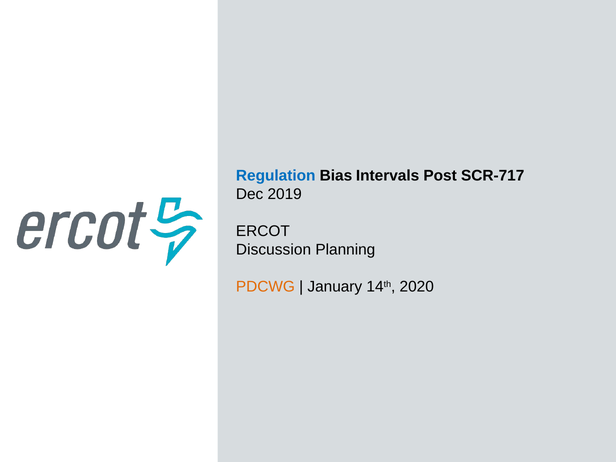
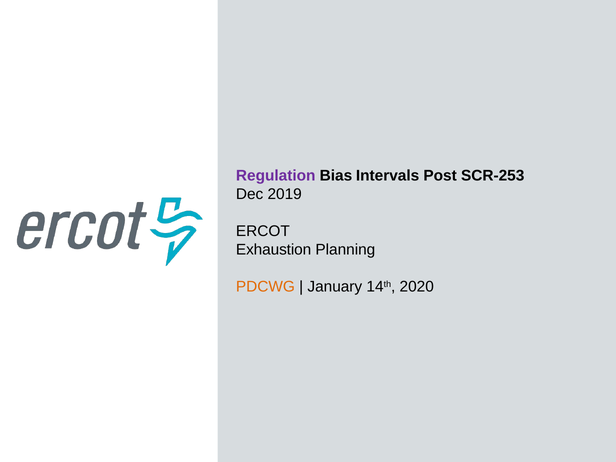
Regulation colour: blue -> purple (276, 176)
SCR-717: SCR-717 -> SCR-253 (493, 176)
Discussion: Discussion -> Exhaustion (274, 250)
